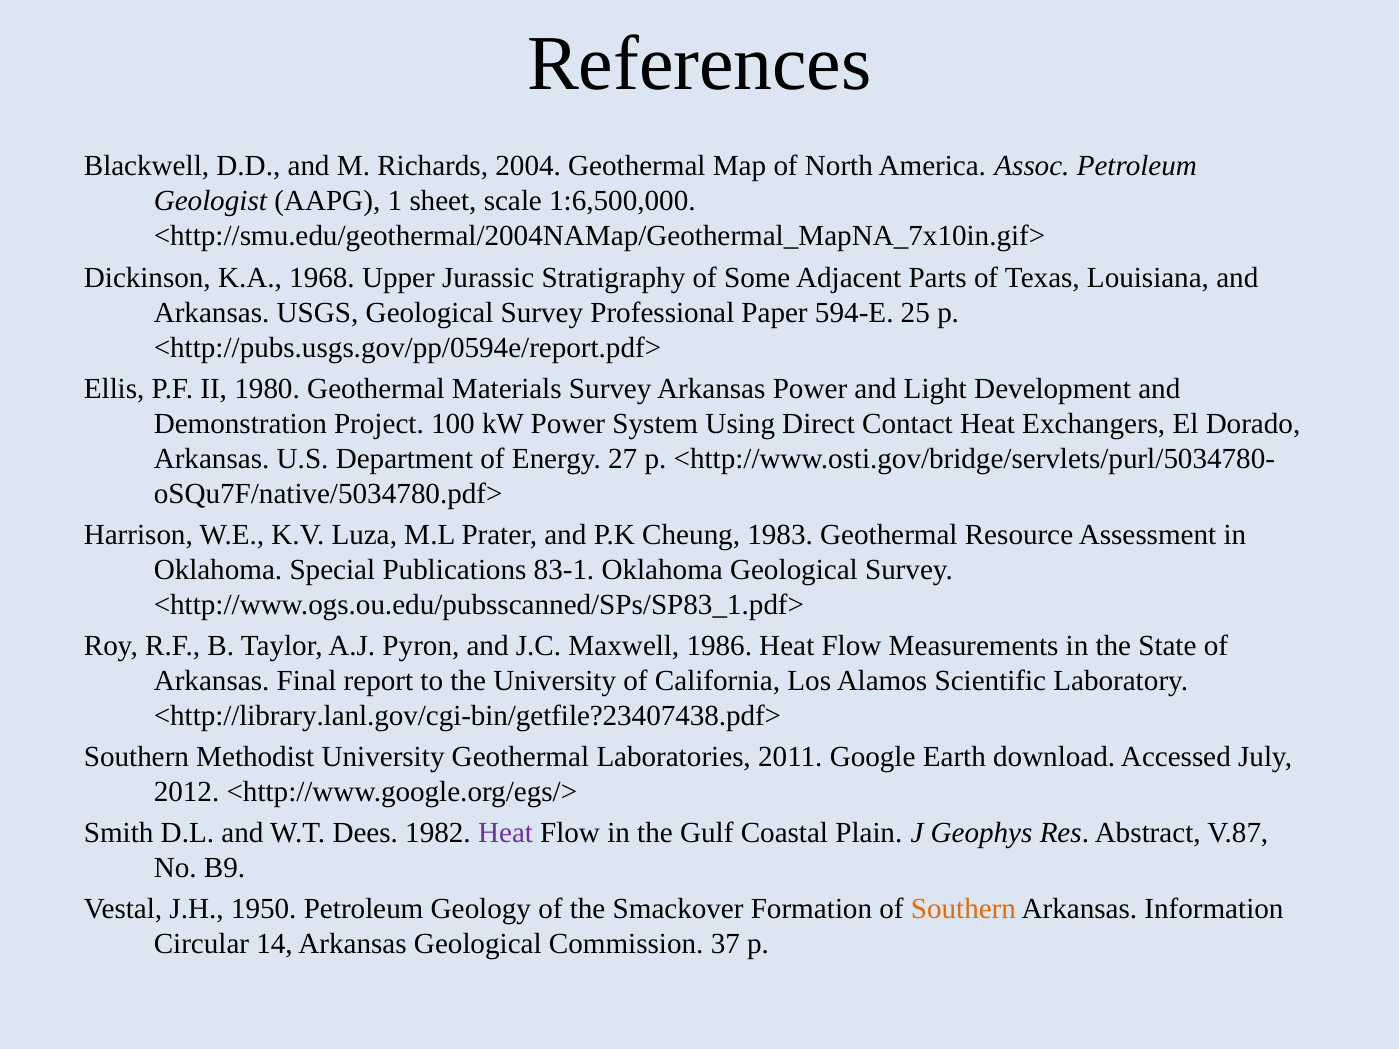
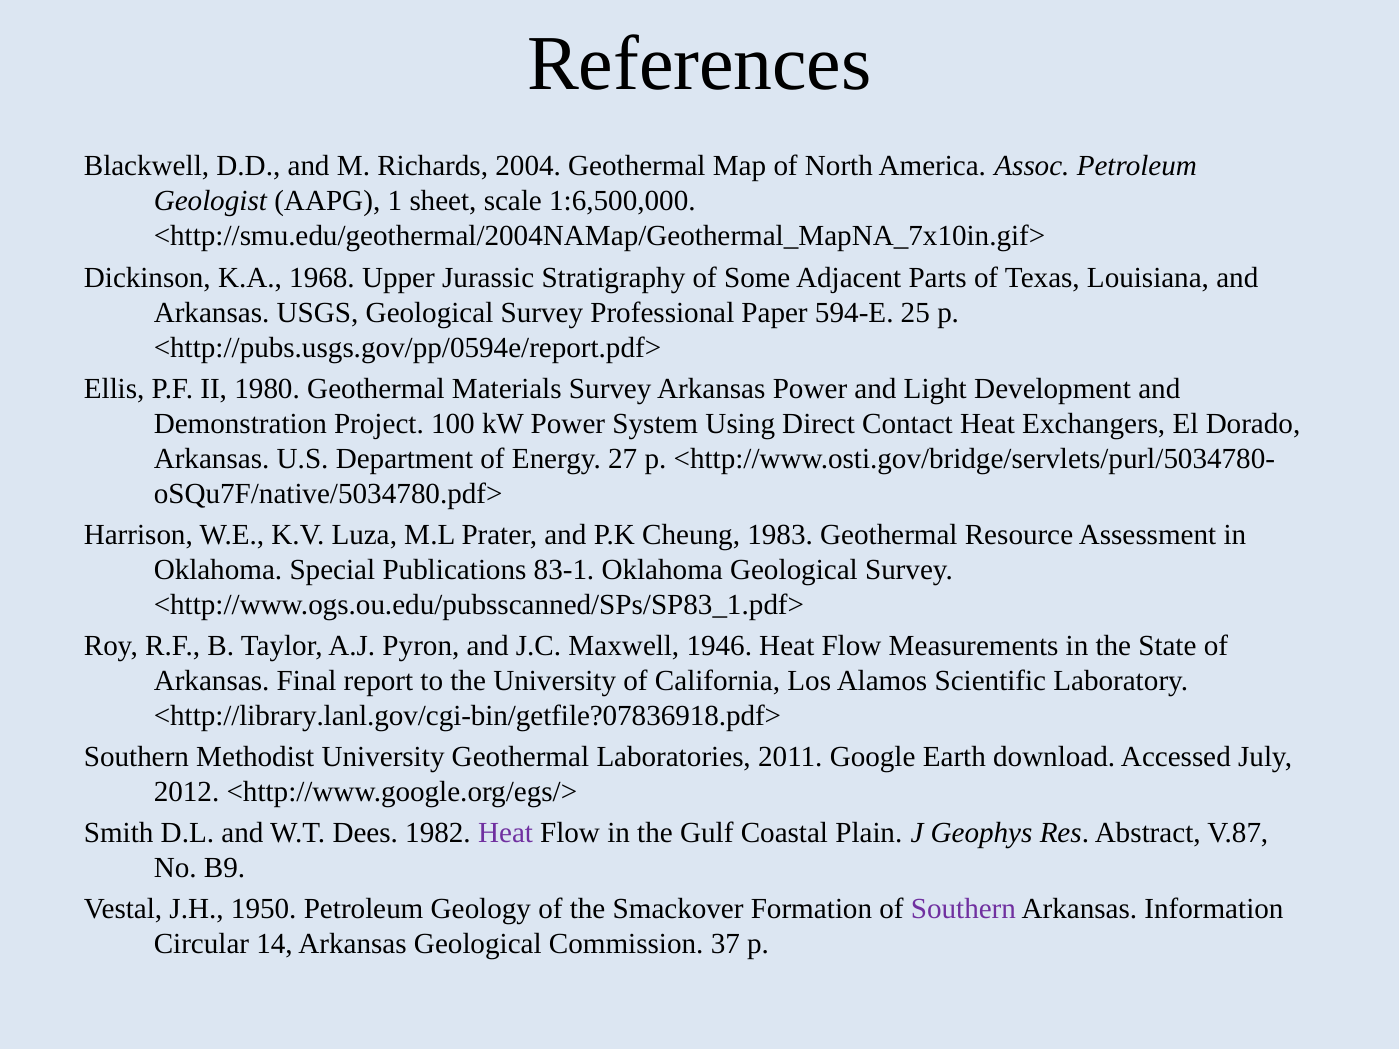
1986: 1986 -> 1946 (719, 646)
<http://library.lanl.gov/cgi-bin/getfile?23407438.pdf>: <http://library.lanl.gov/cgi-bin/getfile?23407438.pdf> -> <http://library.lanl.gov/cgi-bin/getfile?07836918.pdf> (467, 716)
Southern colour: orange -> purple (963, 909)
